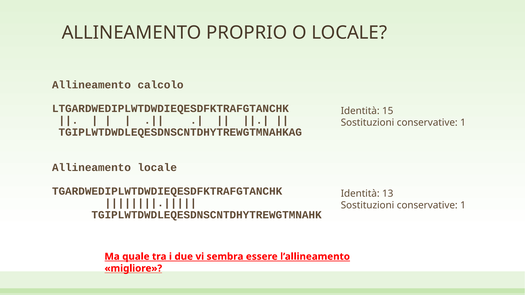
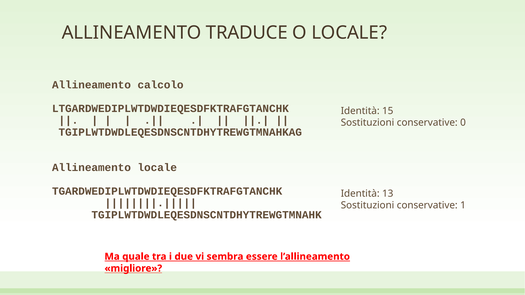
PROPRIO: PROPRIO -> TRADUCE (247, 33)
1: 1 -> 0 (463, 123)
